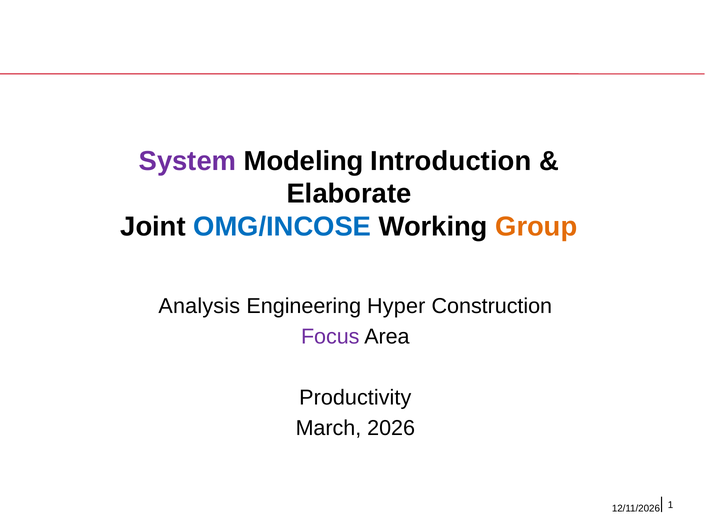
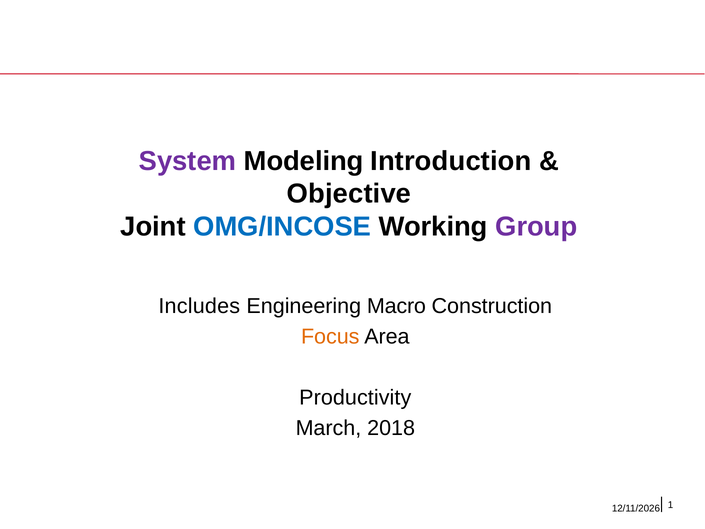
Elaborate: Elaborate -> Objective (349, 194)
Group colour: orange -> purple (536, 227)
Analysis: Analysis -> Includes (199, 306)
Hyper: Hyper -> Macro (396, 306)
Focus colour: purple -> orange (330, 336)
2026: 2026 -> 2018 (391, 428)
